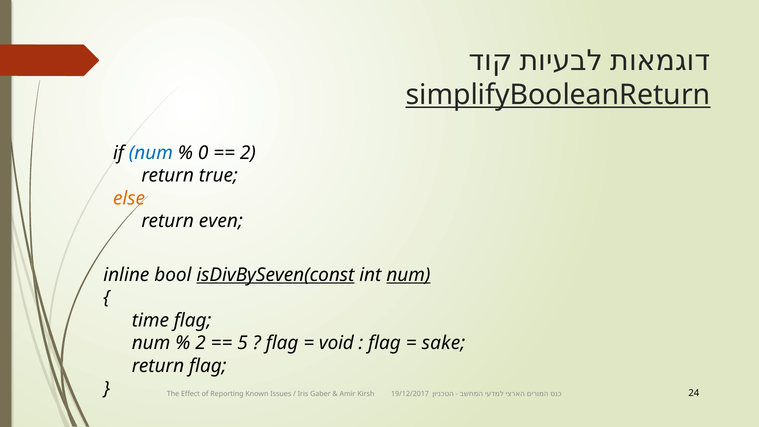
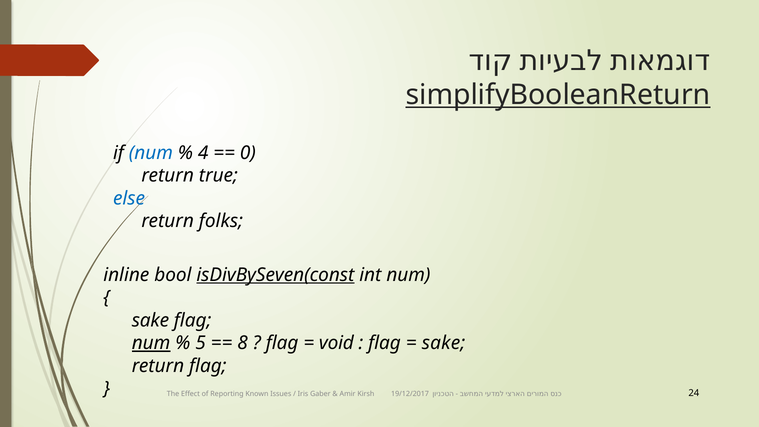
0: 0 -> 4 (203, 153)
2: 2 -> 0 (248, 153)
else colour: orange -> blue (129, 198)
even: even -> folks (221, 221)
num underline: present -> none (408, 275)
time: time -> sake (150, 320)
num underline: none -> present (151, 343)
2: 2 -> 5 (201, 343)
5: 5 -> 8 (243, 343)
